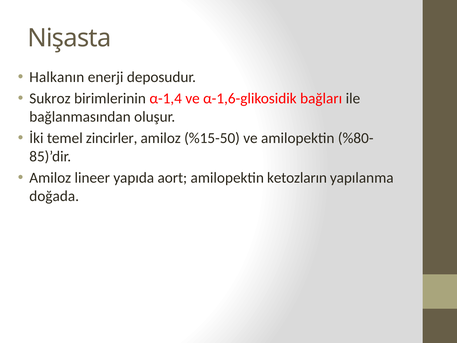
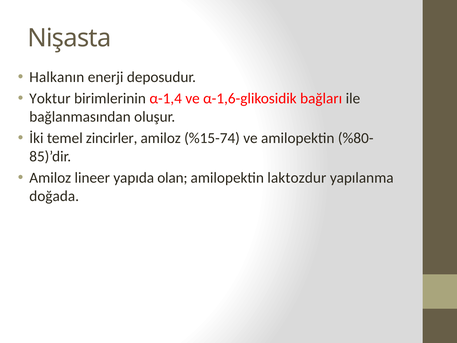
Sukroz: Sukroz -> Yoktur (50, 99)
%15-50: %15-50 -> %15-74 (212, 138)
aort: aort -> olan (172, 178)
ketozların: ketozların -> laktozdur (297, 178)
